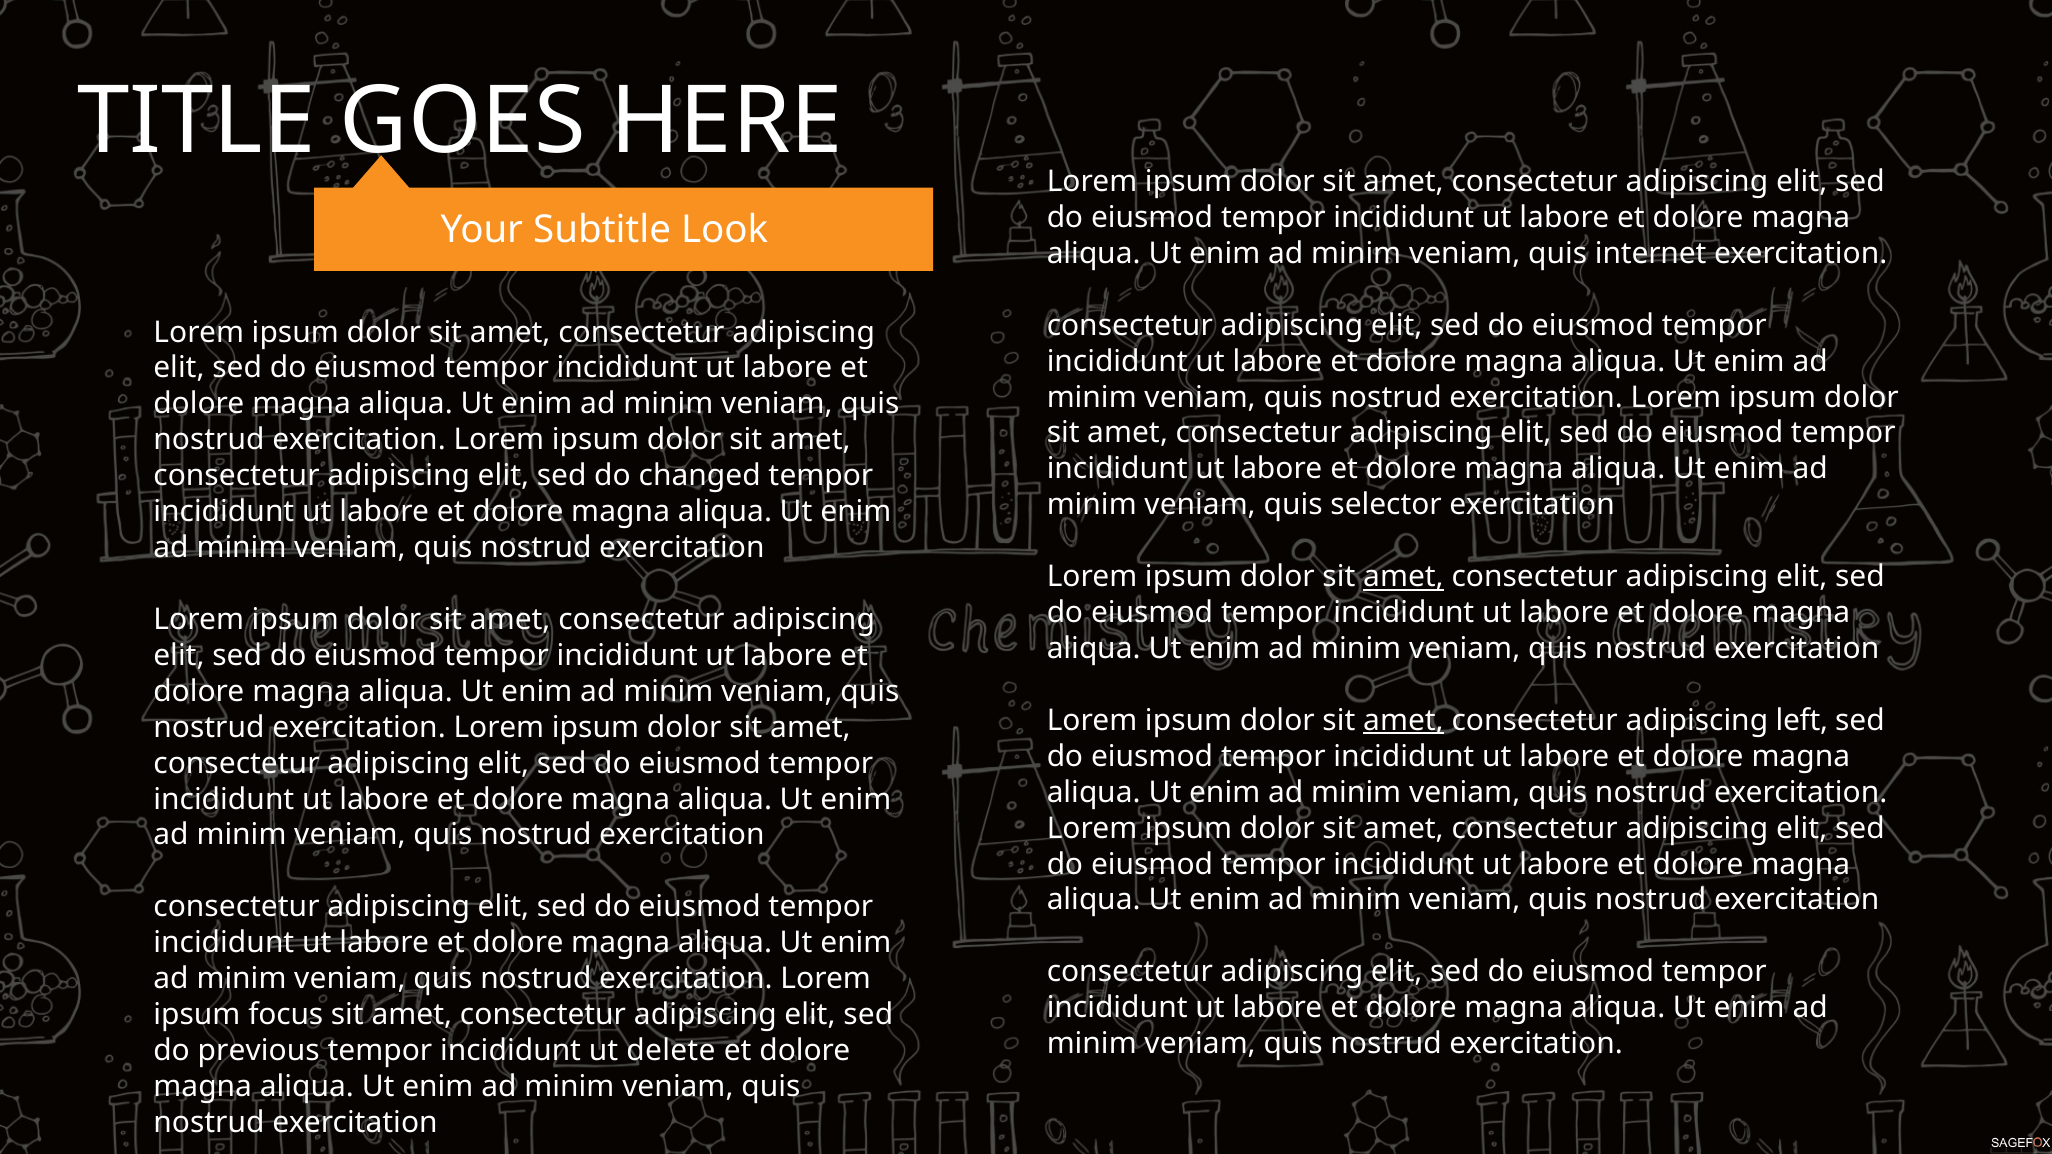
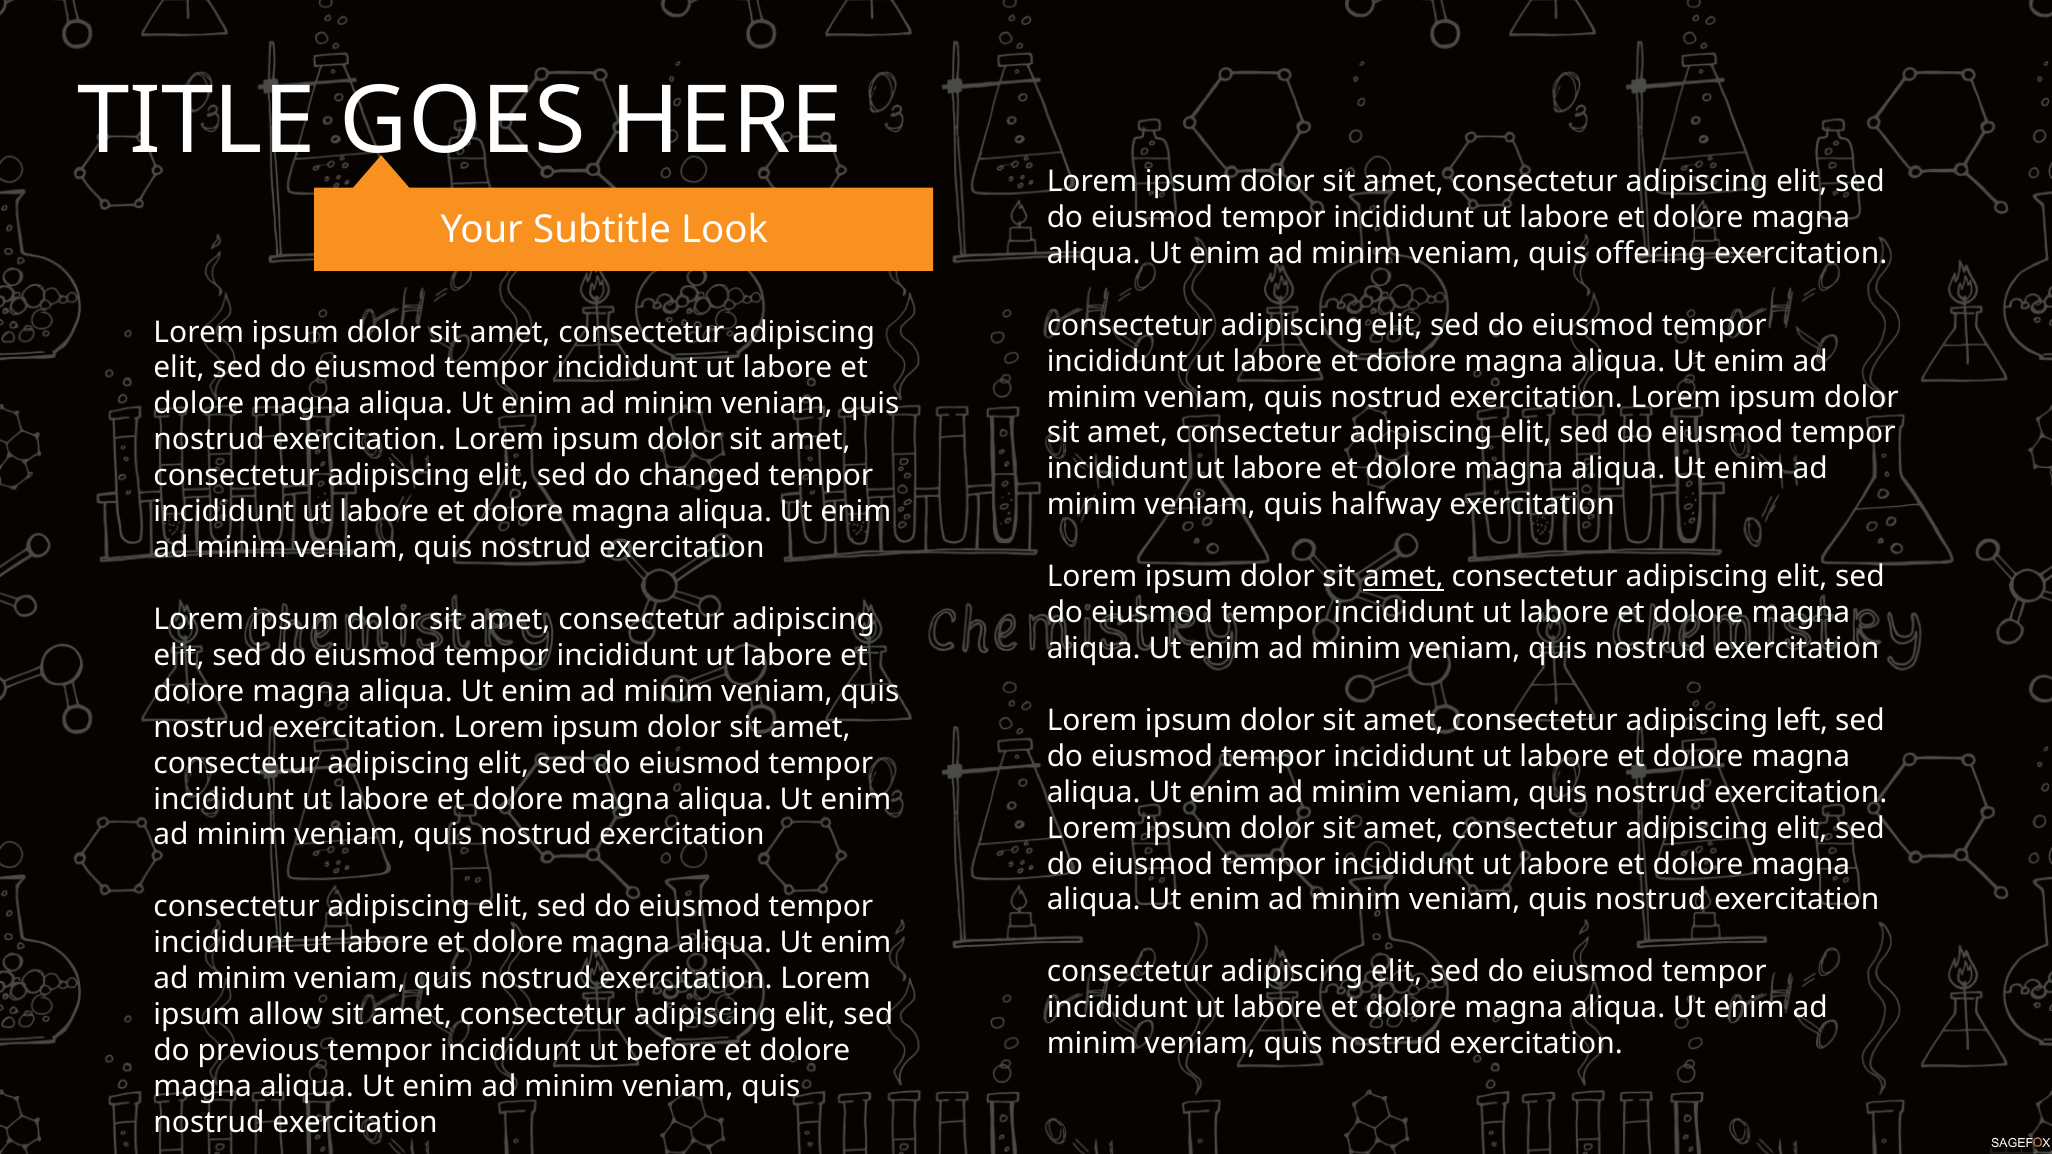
internet: internet -> offering (1651, 254)
selector: selector -> halfway (1386, 505)
amet underline: present -> none (1403, 721)
focus: focus -> allow (286, 1015)
delete: delete -> before (671, 1051)
